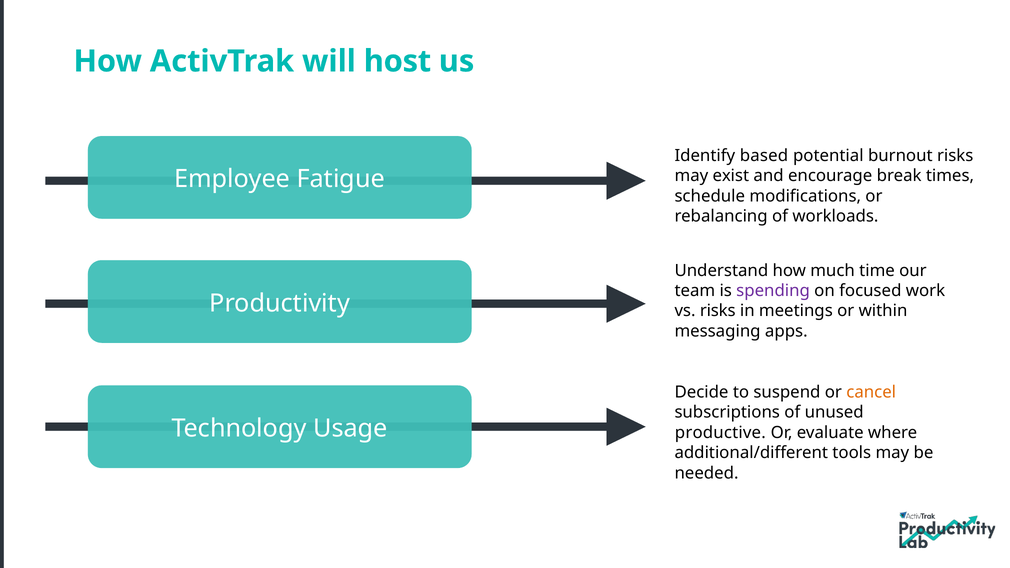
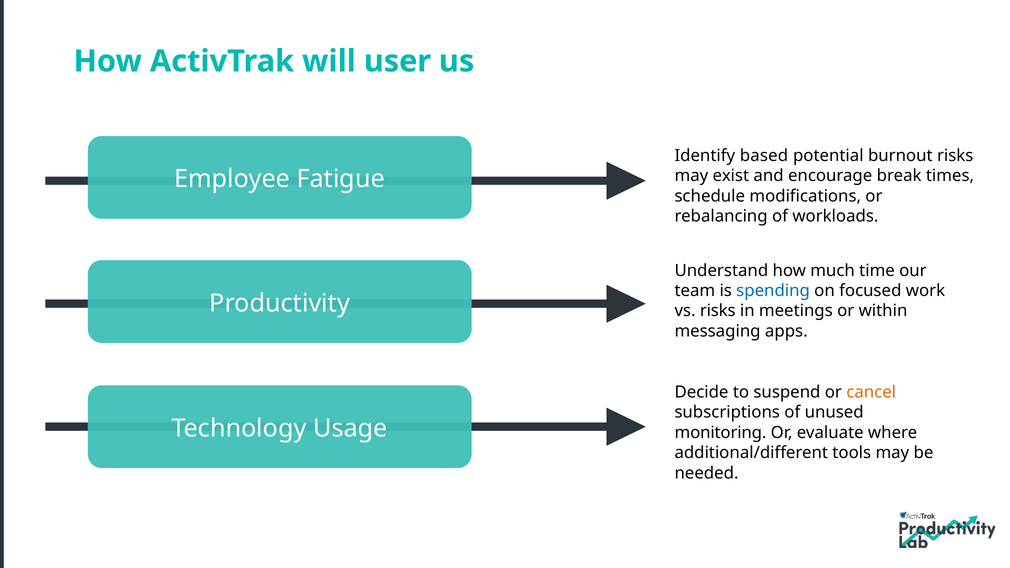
host: host -> user (397, 61)
spending colour: purple -> blue (773, 291)
productive: productive -> monitoring (720, 433)
